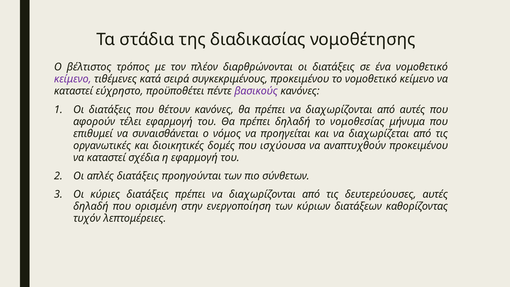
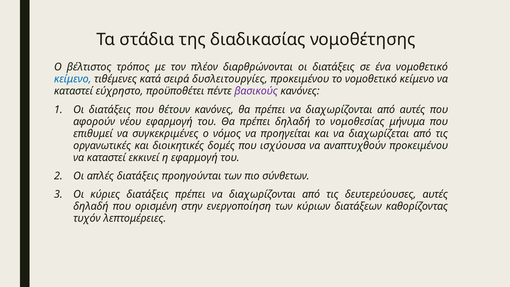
κείμενο colour: purple -> blue (73, 79)
συγκεκριμένους: συγκεκριμένους -> δυσλειτουργίες (230, 79)
τέλει: τέλει -> νέου (131, 121)
συναισθάνεται: συναισθάνεται -> συγκεκριμένες (165, 133)
σχέδια: σχέδια -> εκκινεί (144, 158)
